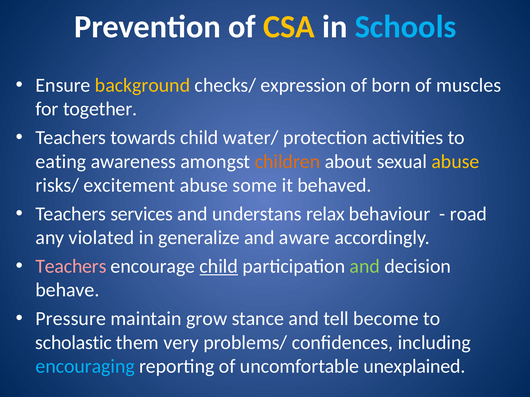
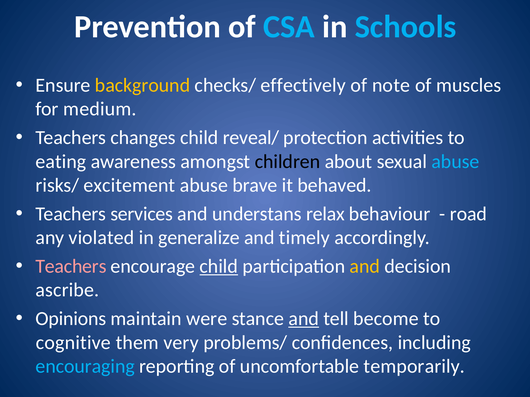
CSA colour: yellow -> light blue (289, 27)
expression: expression -> effectively (303, 85)
born: born -> note (391, 85)
together: together -> medium (100, 109)
towards: towards -> changes (143, 138)
water/: water/ -> reveal/ (251, 138)
children colour: orange -> black (287, 162)
abuse colour: yellow -> light blue (455, 162)
some: some -> brave (255, 186)
aware: aware -> timely (304, 238)
and colour: light green -> yellow (365, 267)
behave: behave -> ascribe (67, 290)
Pressure: Pressure -> Opinions (71, 319)
grow: grow -> were (207, 319)
and underline: none -> present (304, 319)
scholastic: scholastic -> cognitive (73, 343)
unexplained: unexplained -> temporarily (414, 367)
